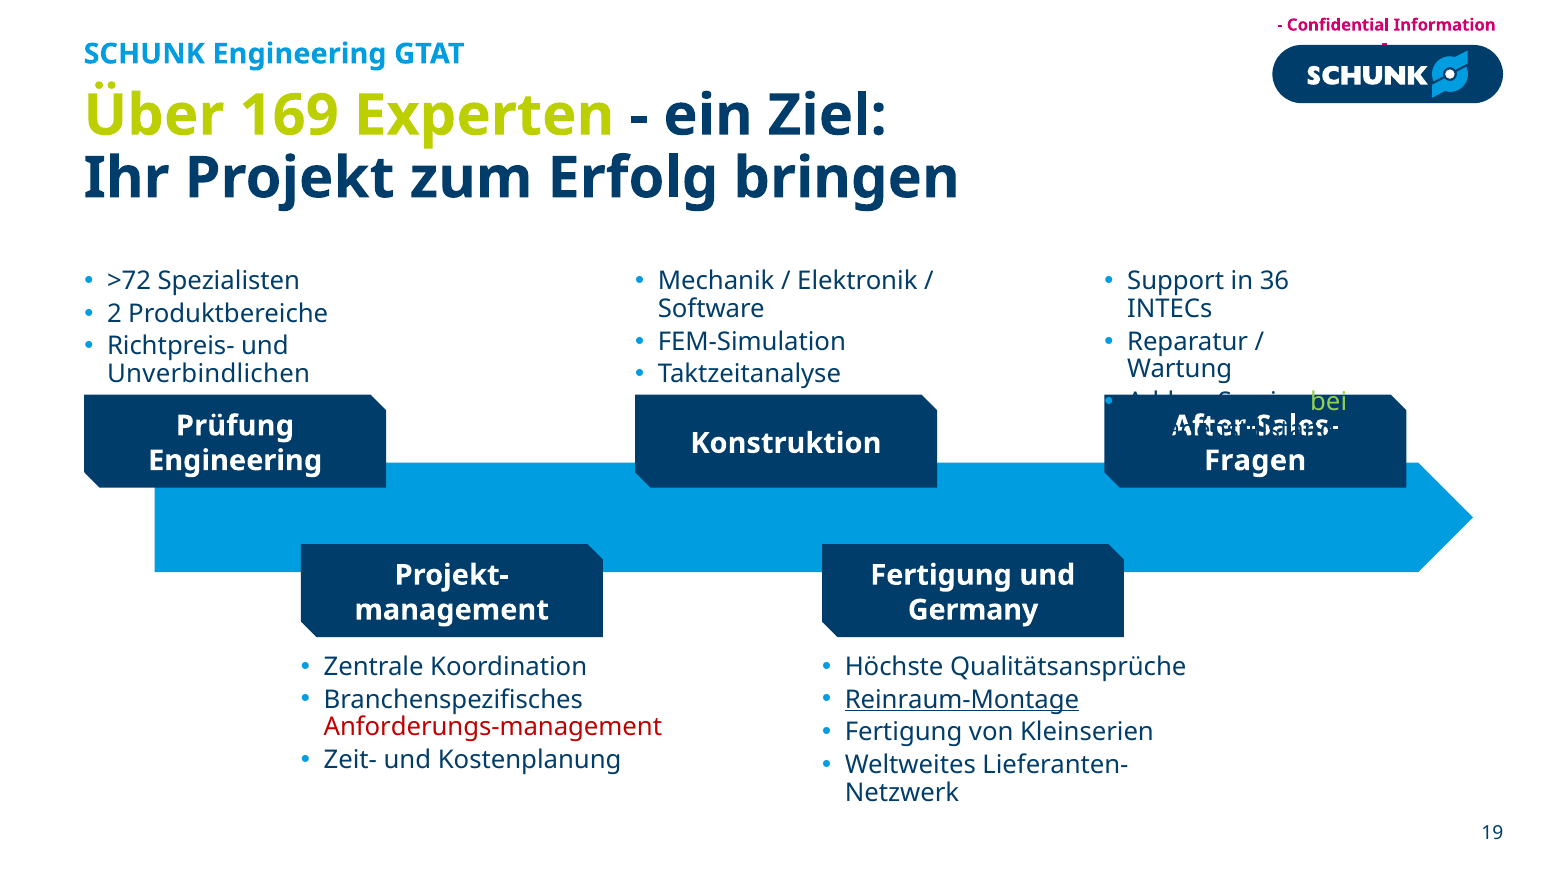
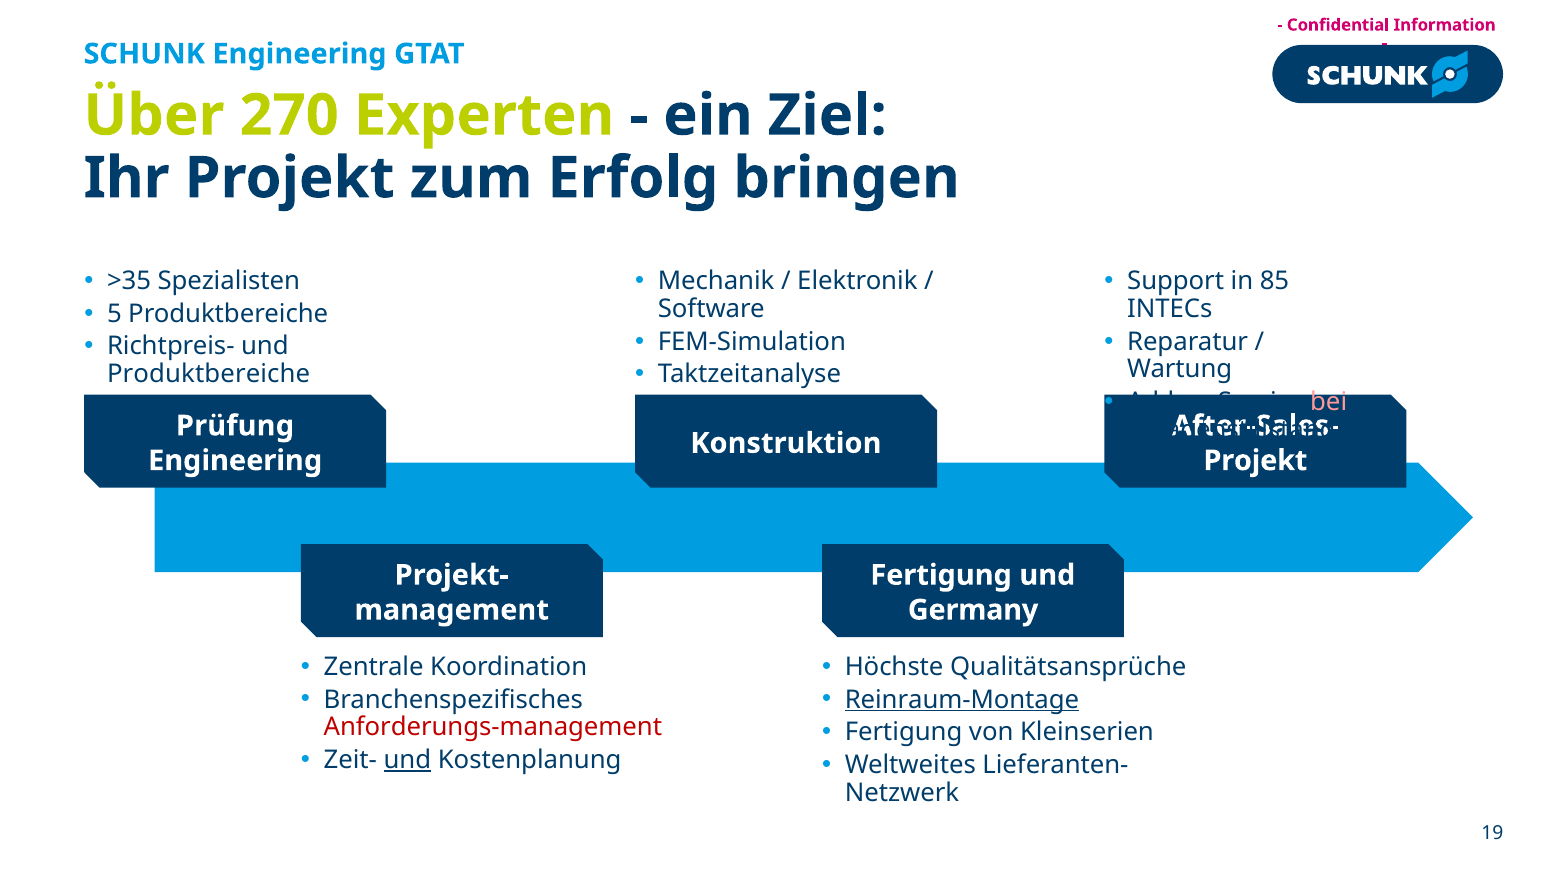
169: 169 -> 270 (289, 115)
>72: >72 -> >35 (129, 281)
36: 36 -> 85 (1274, 281)
2: 2 -> 5 (114, 314)
Unverbindlichen: Unverbindlichen -> Produktbereiche (209, 374)
bei colour: light green -> pink (1329, 402)
Fragen: Fragen -> Projekt (1255, 460)
und underline: none -> present (407, 760)
